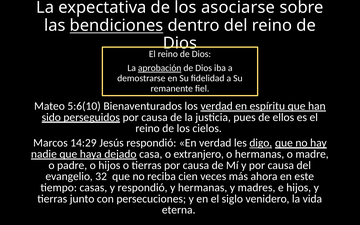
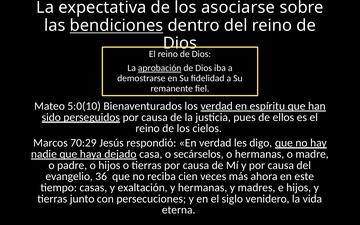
5:6(10: 5:6(10 -> 5:0(10 (84, 106)
14:29: 14:29 -> 70:29 (83, 143)
digo underline: present -> none (261, 143)
extranjero: extranjero -> secárselos (199, 154)
32: 32 -> 36 (101, 176)
y respondió: respondió -> exaltación (143, 188)
